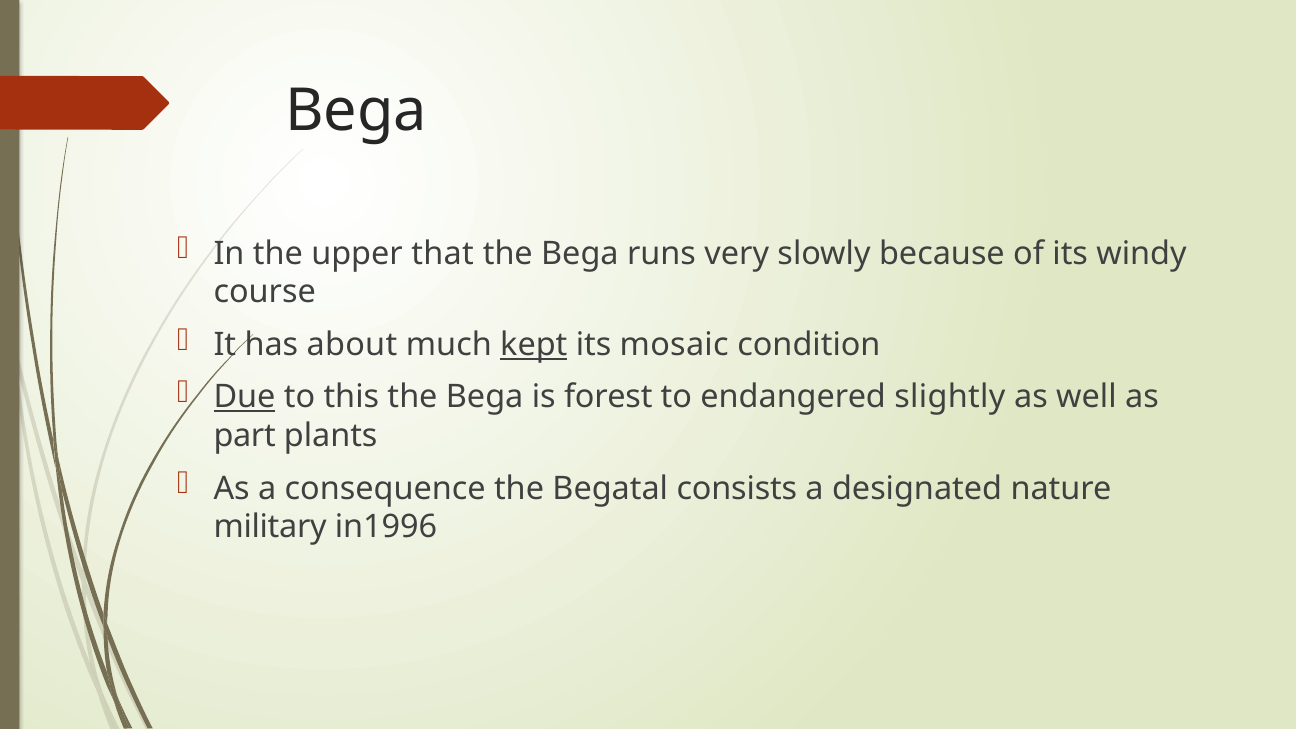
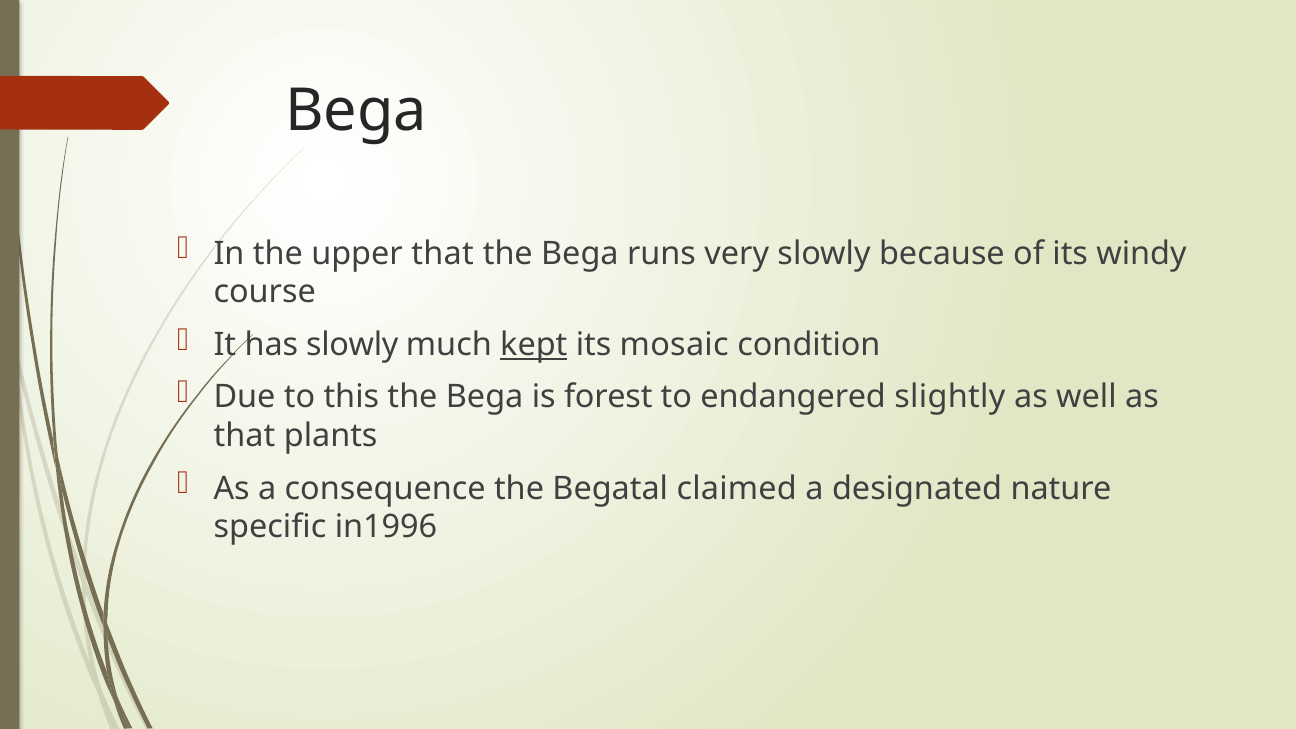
has about: about -> slowly (352, 345)
Due underline: present -> none (244, 397)
part: part -> that (244, 436)
consists: consists -> claimed (737, 488)
military: military -> specific (270, 527)
